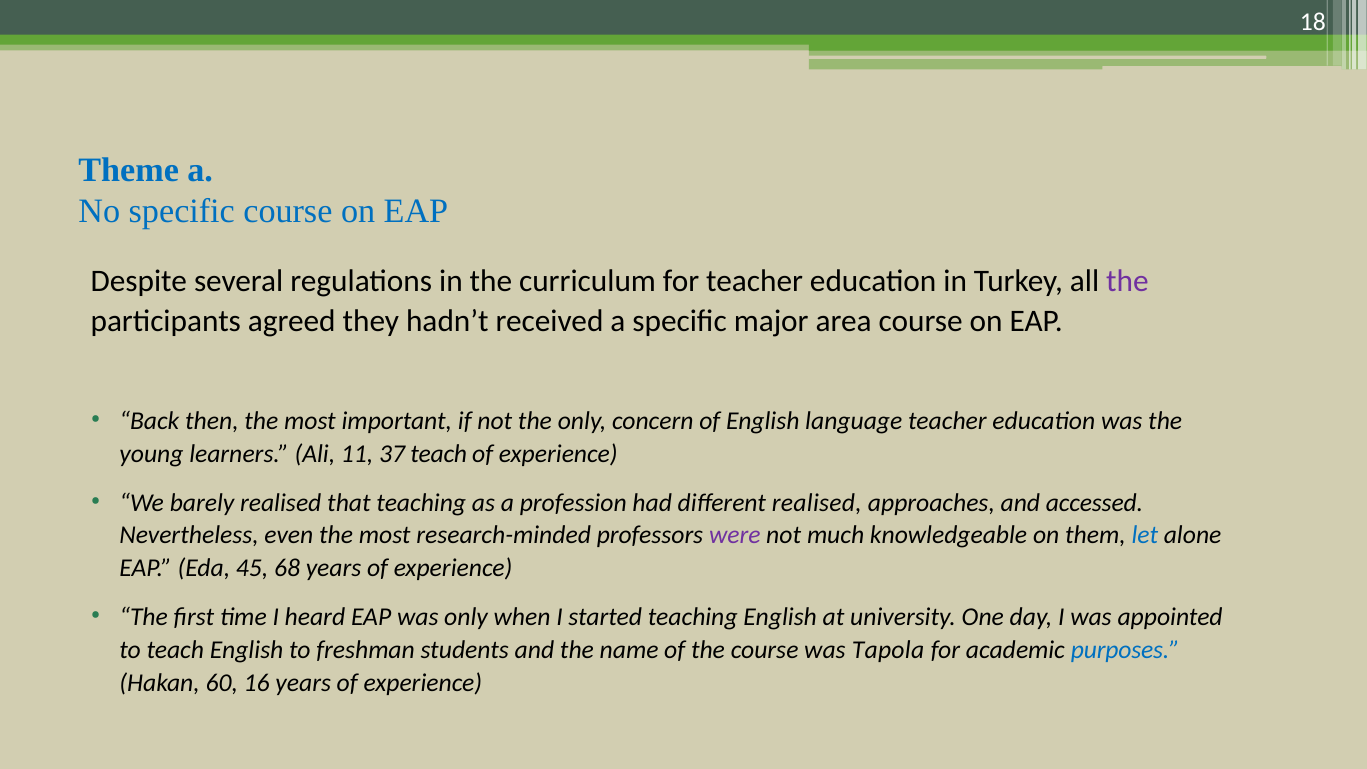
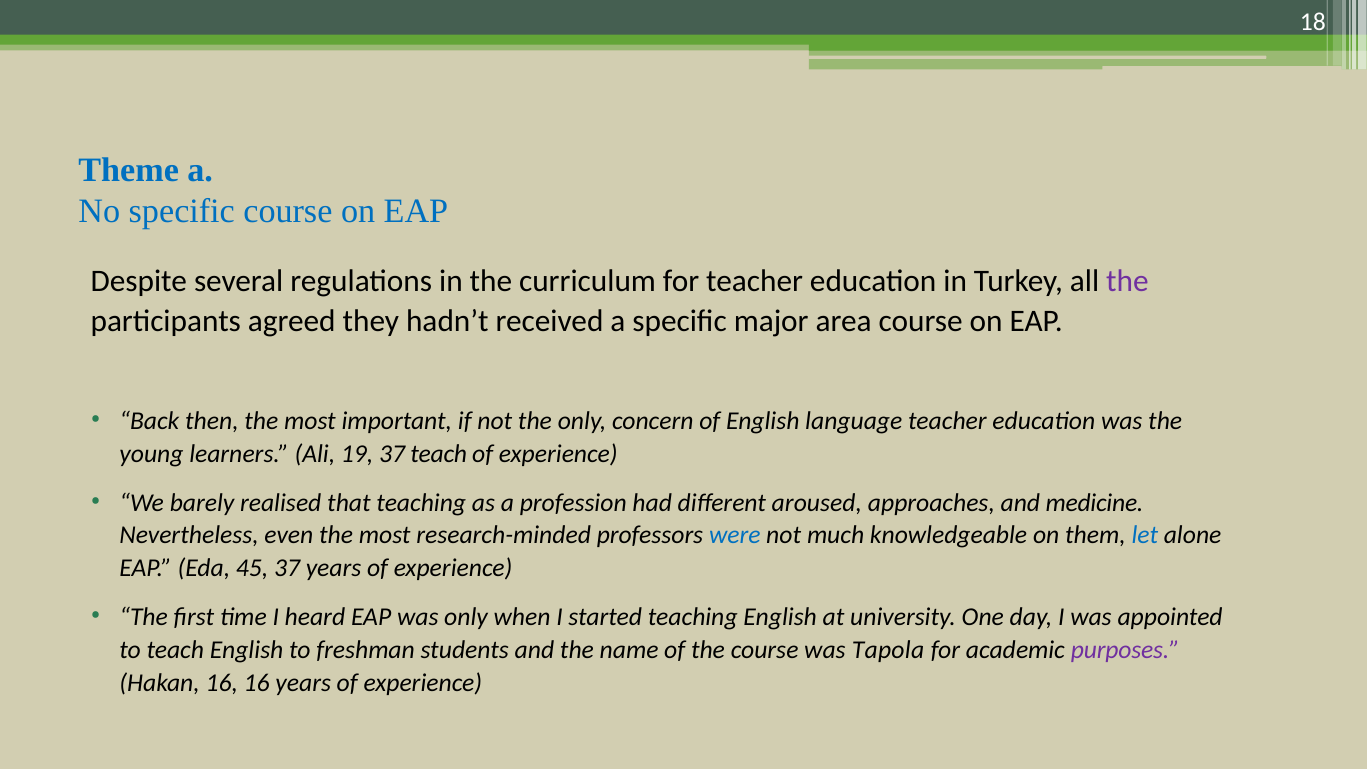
11: 11 -> 19 (357, 454)
different realised: realised -> aroused (817, 503)
accessed: accessed -> medicine (1094, 503)
were colour: purple -> blue (735, 535)
45 68: 68 -> 37 (287, 568)
purposes colour: blue -> purple (1125, 650)
Hakan 60: 60 -> 16 (222, 683)
